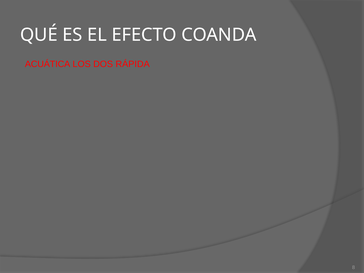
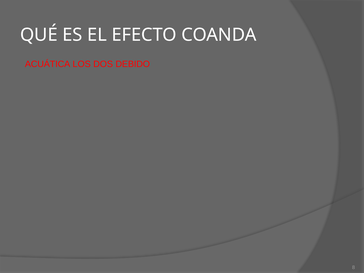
RÁPIDA: RÁPIDA -> DEBIDO (133, 64)
